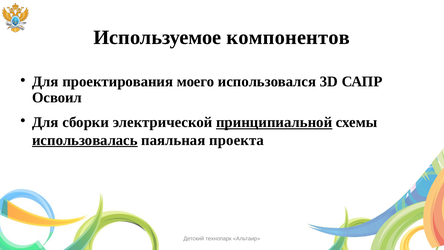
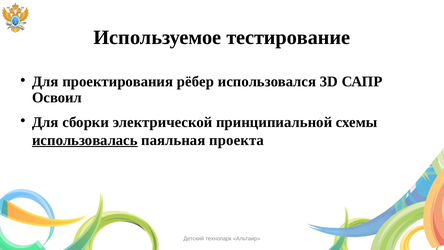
компонентов: компонентов -> тестирование (288, 37)
моего: моего -> рёбер (195, 82)
принципиальной underline: present -> none (274, 122)
